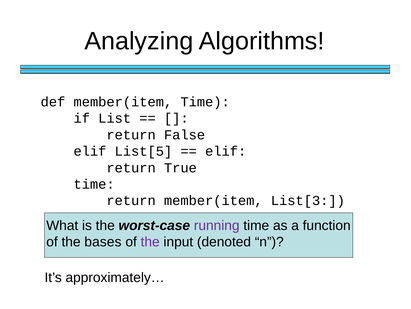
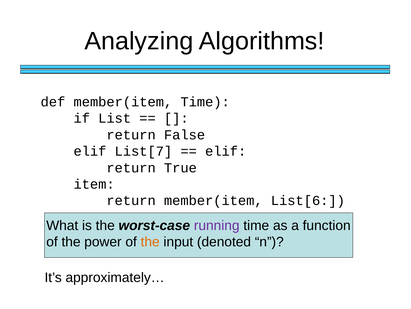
List[5: List[5 -> List[7 (143, 151)
time: time -> item (94, 184)
List[3: List[3 -> List[6 (308, 200)
bases: bases -> power (103, 241)
the colour: purple -> orange (150, 241)
